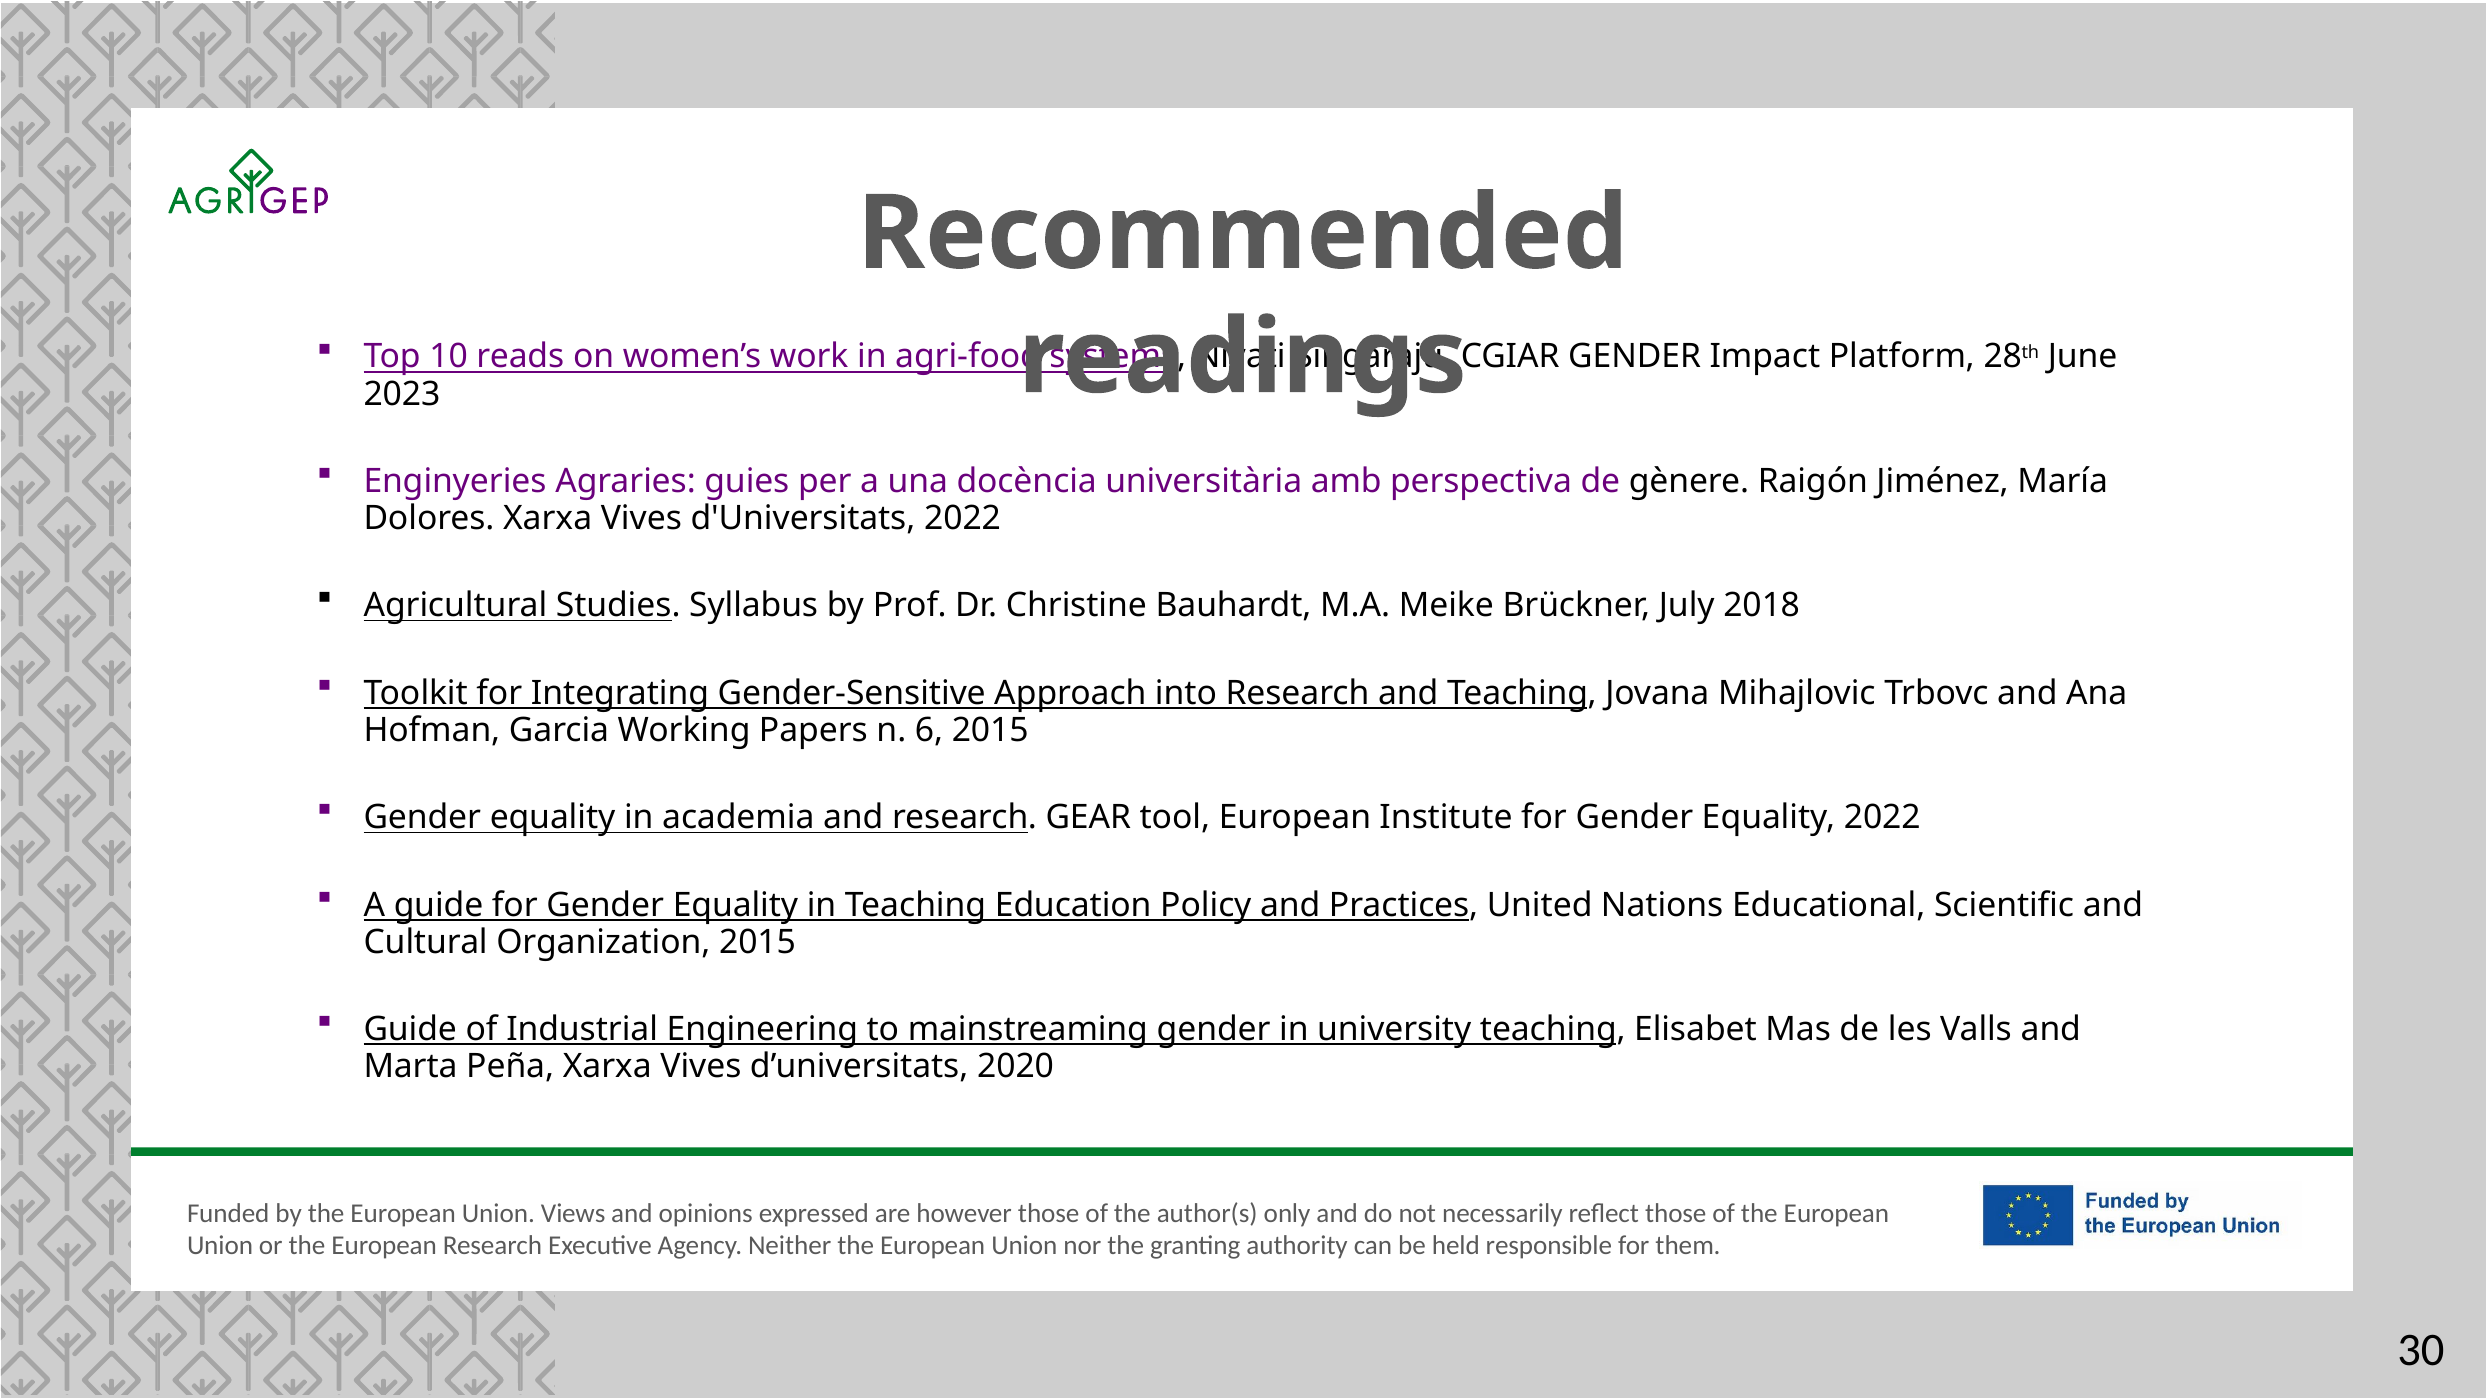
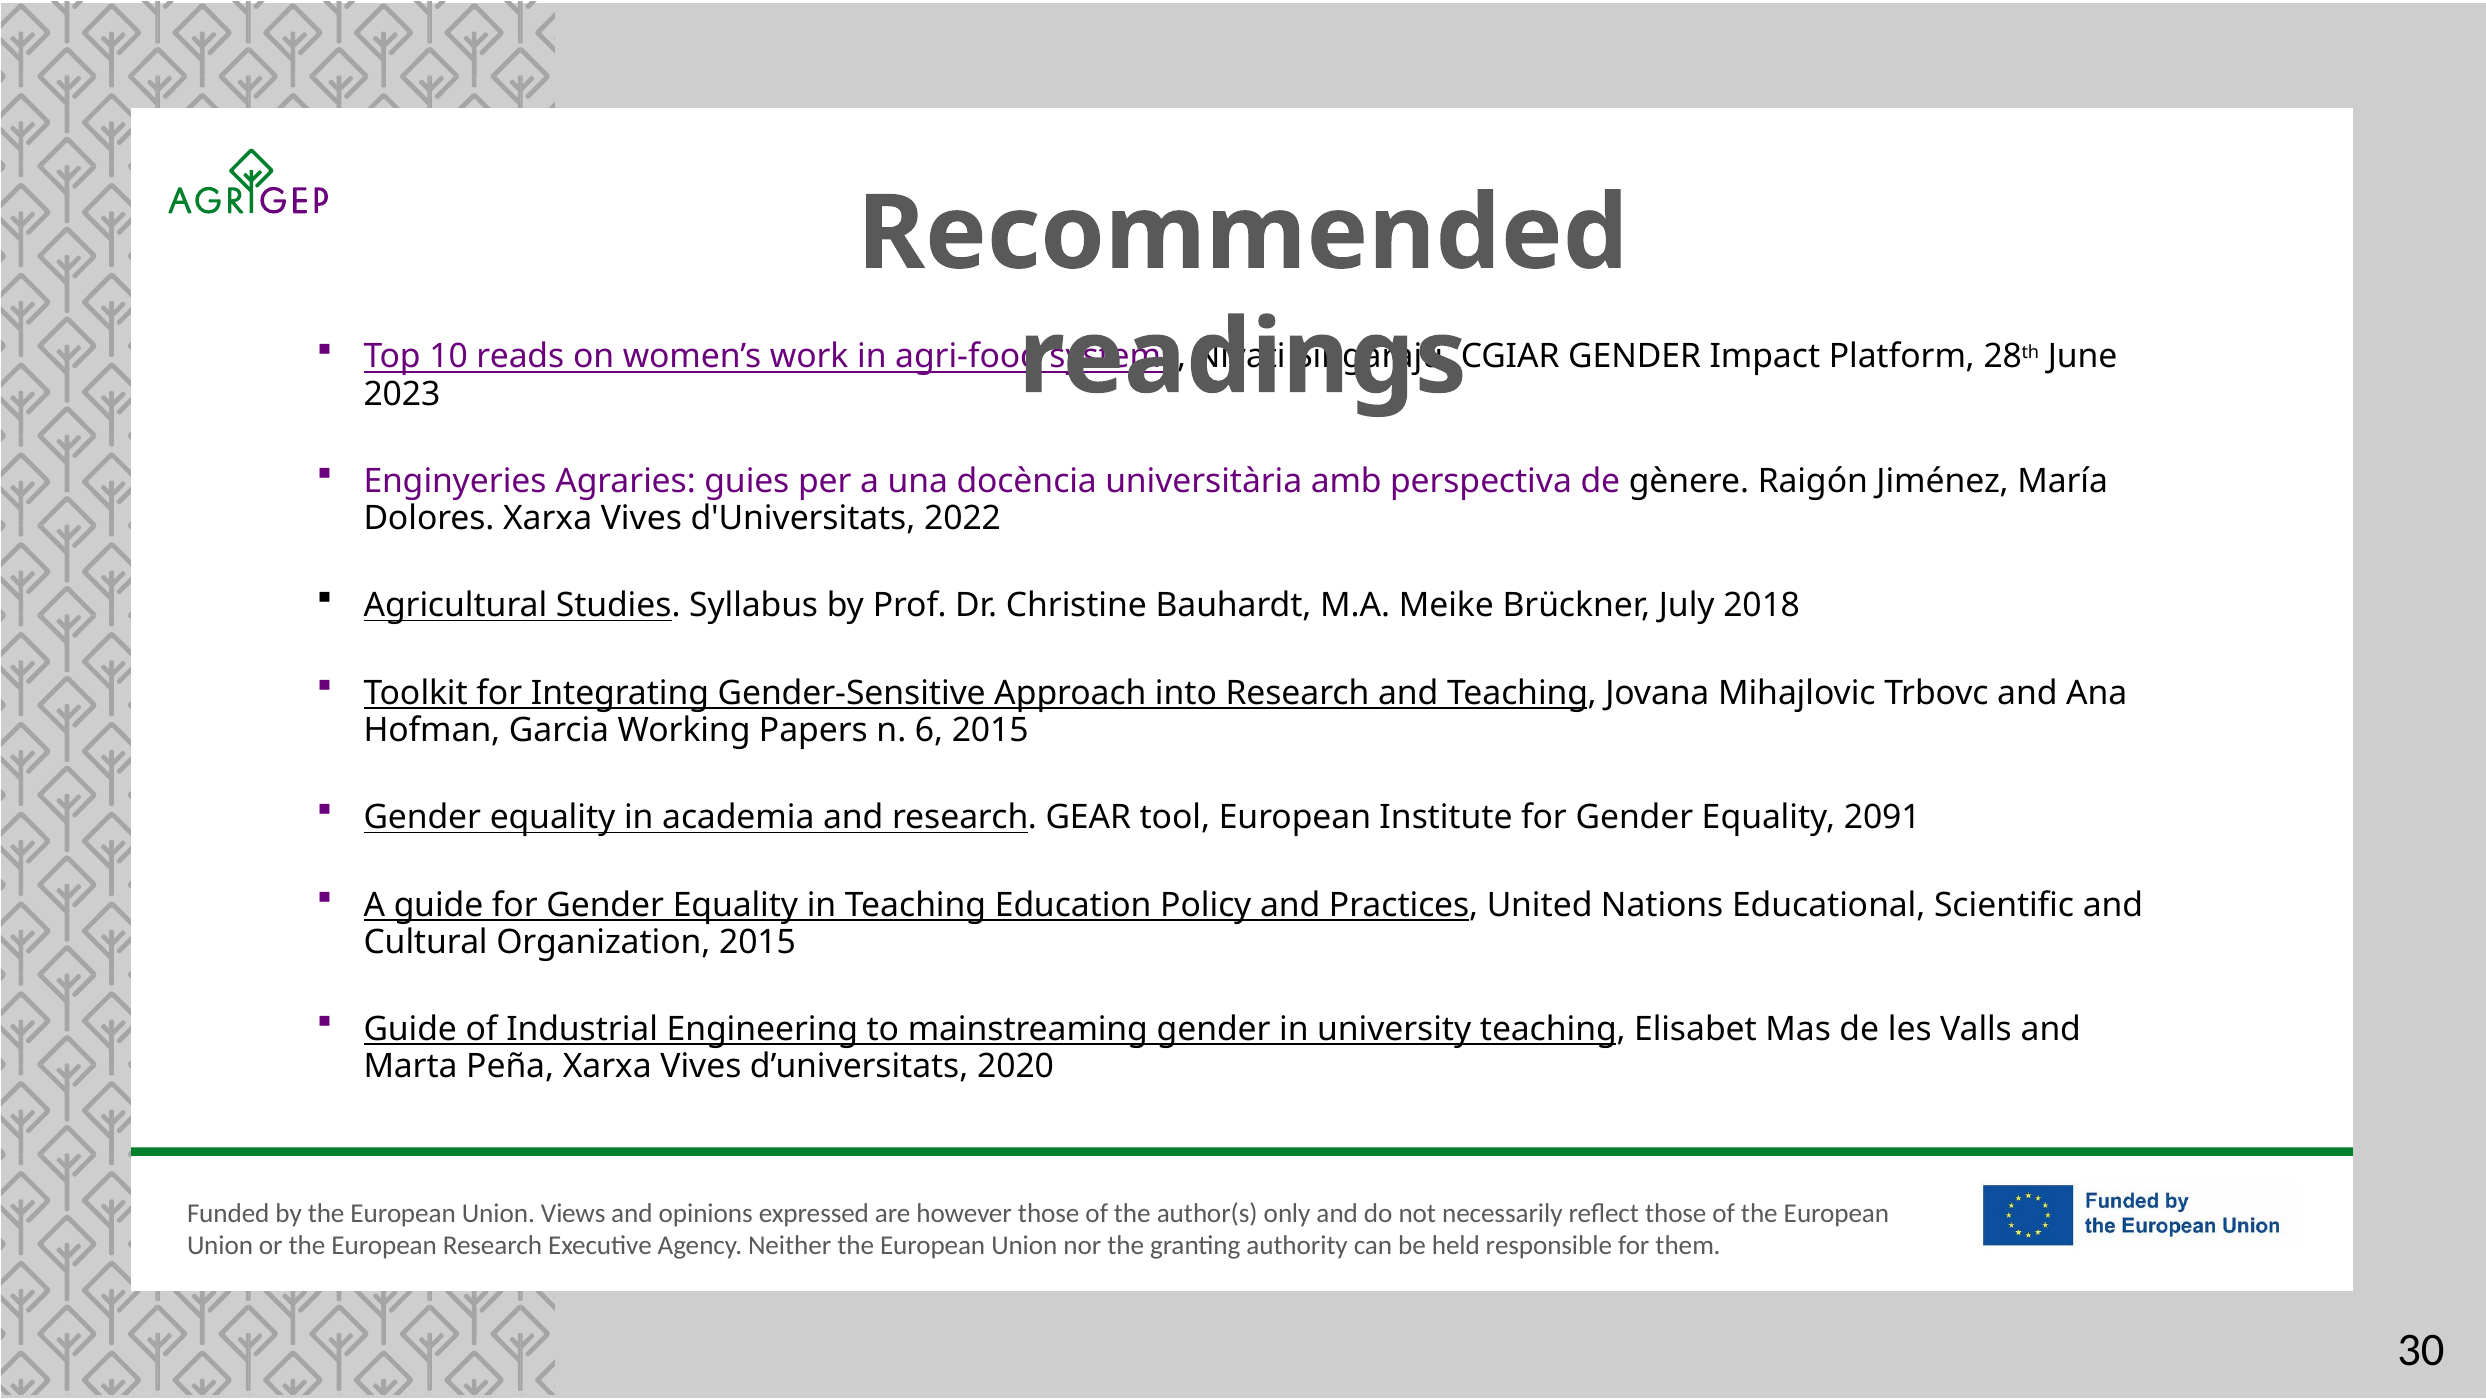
Equality 2022: 2022 -> 2091 (1882, 817)
